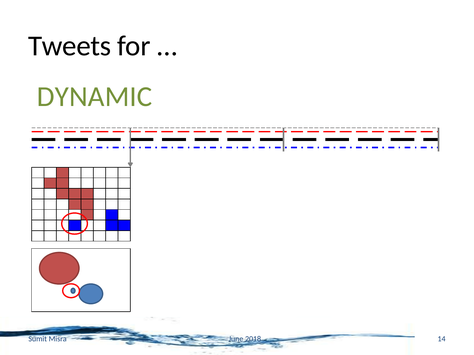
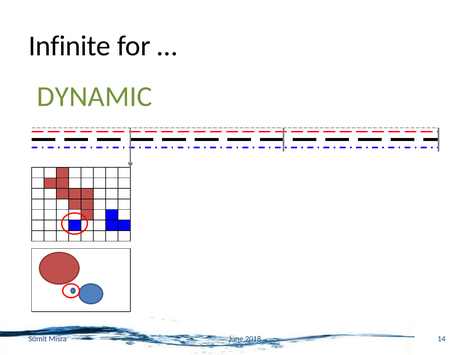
Tweets: Tweets -> Infinite (70, 46)
